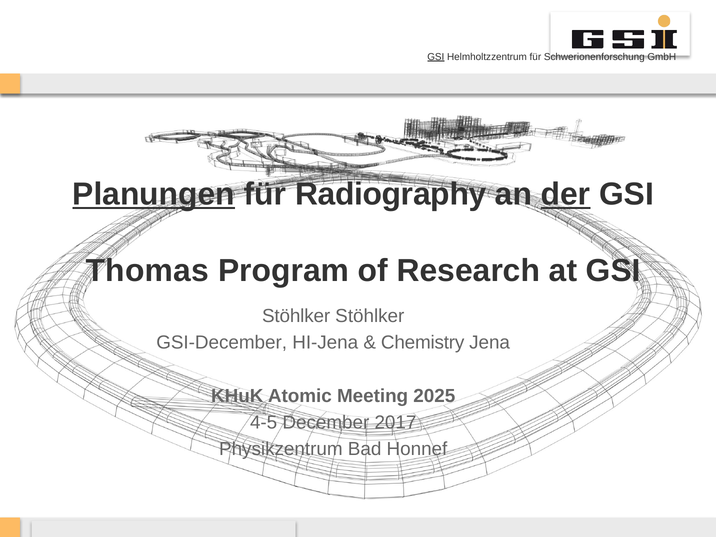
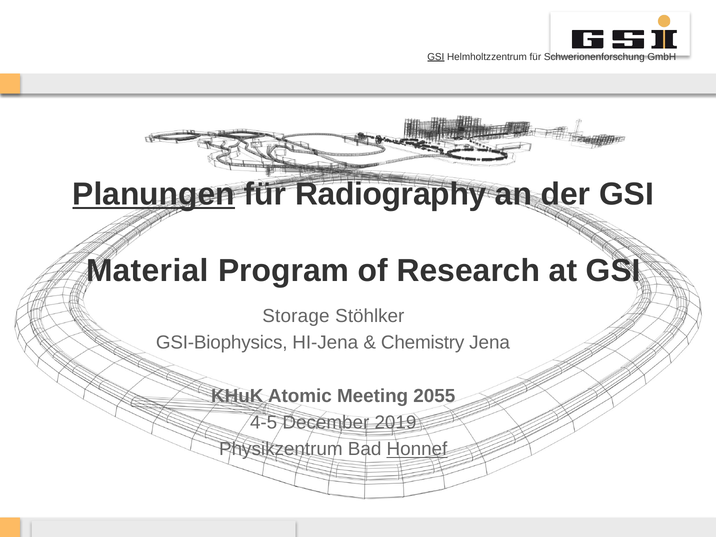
der underline: present -> none (566, 194)
Thomas: Thomas -> Material (147, 271)
Stöhlker: Stöhlker -> Storage (296, 316)
GSI-December: GSI-December -> GSI-Biophysics (222, 343)
2025: 2025 -> 2055 (434, 396)
2017: 2017 -> 2019 (395, 423)
Honnef underline: none -> present (417, 449)
